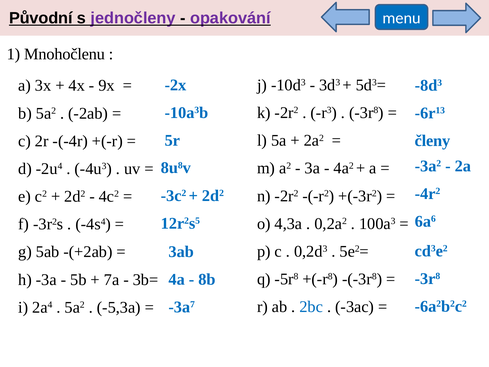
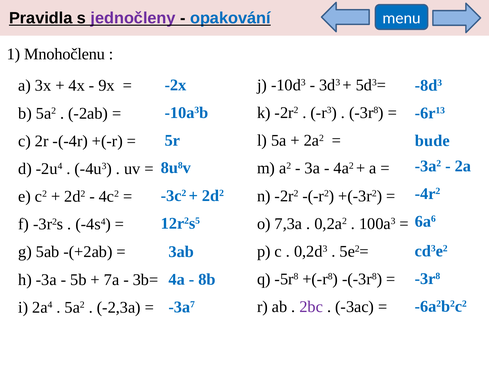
Původní: Původní -> Pravidla (41, 18)
opakování colour: purple -> blue (230, 18)
členy: členy -> bude (432, 141)
4,3a: 4,3a -> 7,3a (288, 224)
2bc colour: blue -> purple (311, 307)
-5,3a: -5,3a -> -2,3a (119, 307)
